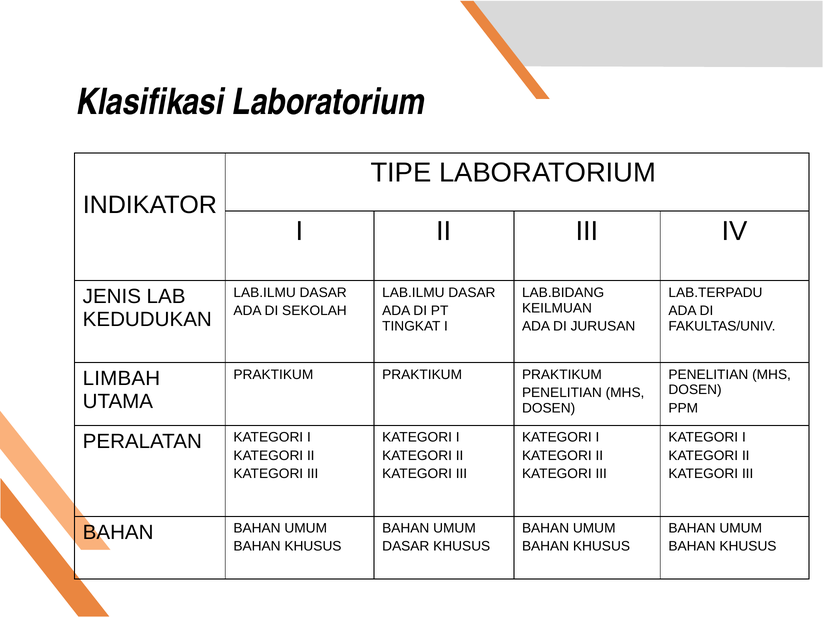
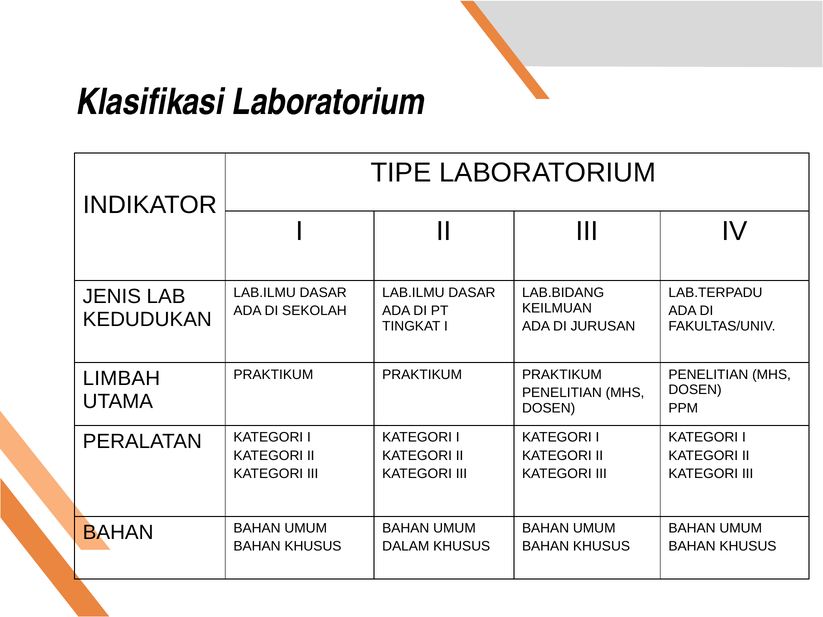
DASAR: DASAR -> DALAM (406, 547)
